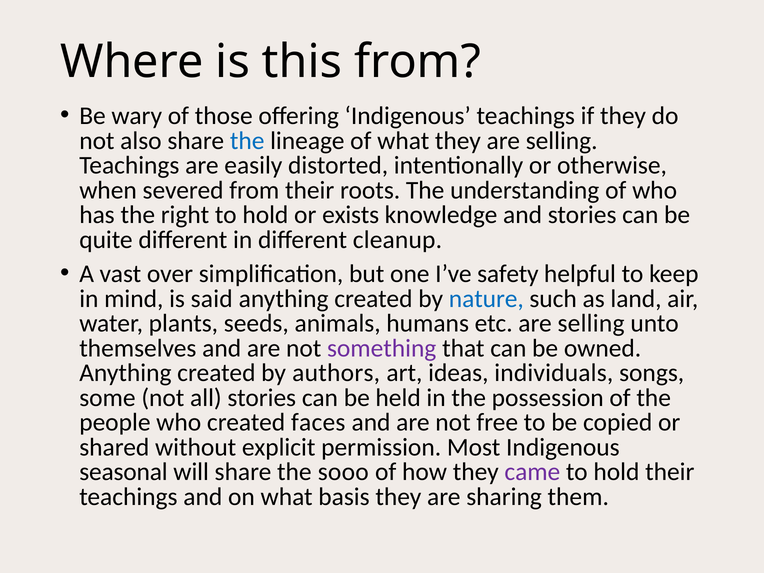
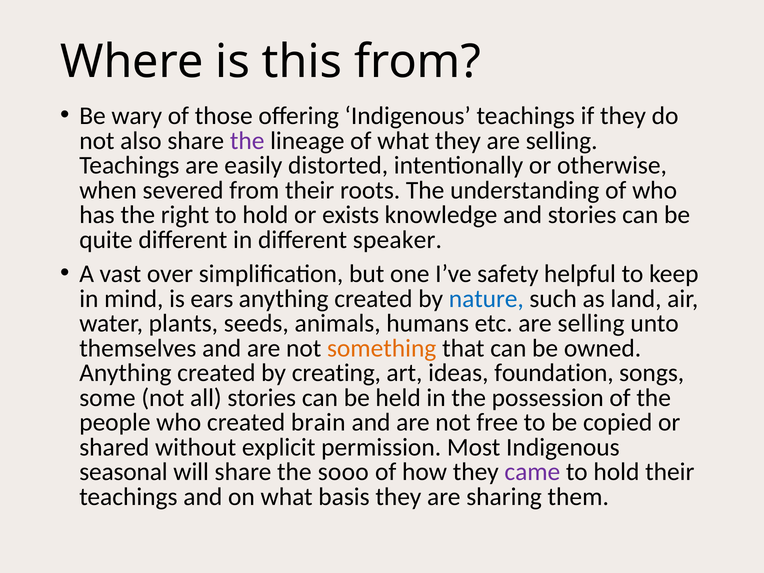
the colour: blue -> purple (247, 141)
cleanup: cleanup -> speaker (397, 240)
said: said -> ears (212, 299)
something colour: purple -> orange (382, 348)
authors: authors -> creating (336, 373)
individuals: individuals -> foundation (554, 373)
faces: faces -> brain (318, 422)
